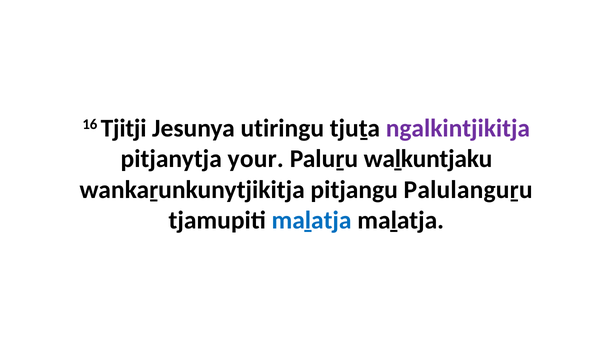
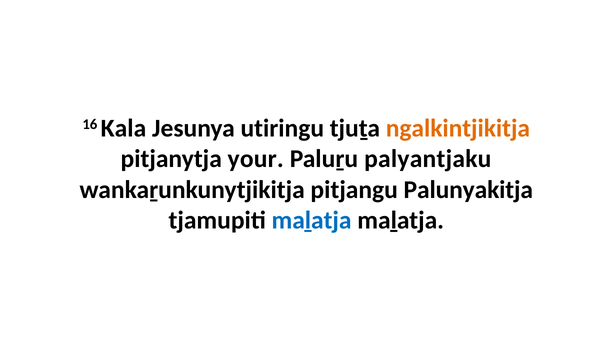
Tjitji: Tjitji -> Kala (123, 128)
ngalkintjikitja colour: purple -> orange (458, 128)
waḻkuntjaku: waḻkuntjaku -> palyantjaku (428, 159)
Palulanguṟu: Palulanguṟu -> Palunyakitja (468, 189)
